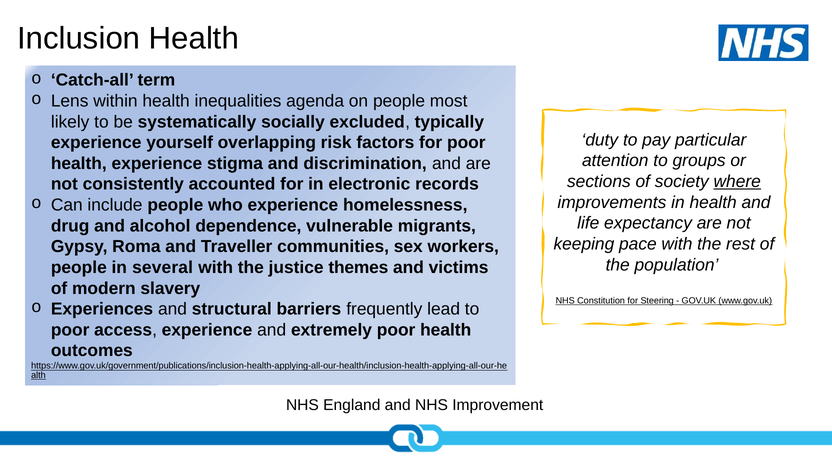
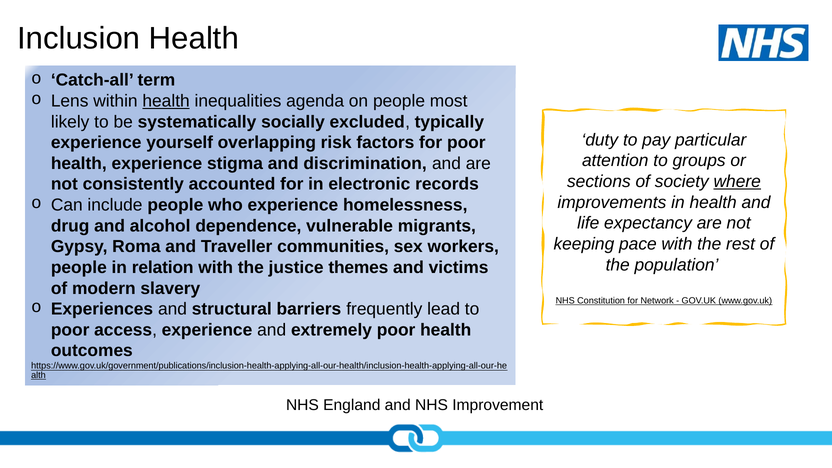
health underline: none -> present (166, 101)
several: several -> relation (163, 267)
Steering: Steering -> Network (657, 301)
